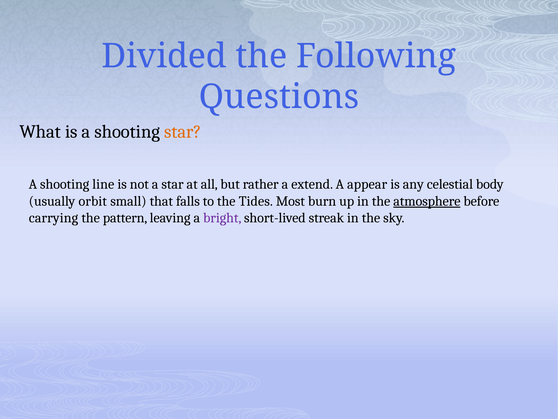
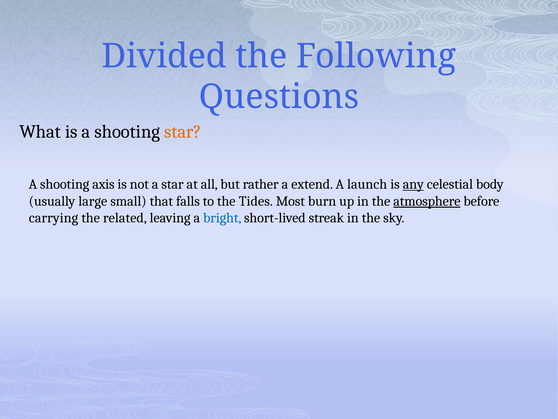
line: line -> axis (103, 184)
appear: appear -> launch (367, 184)
any underline: none -> present (413, 184)
orbit: orbit -> large (93, 201)
pattern: pattern -> related (125, 218)
bright colour: purple -> blue (222, 218)
